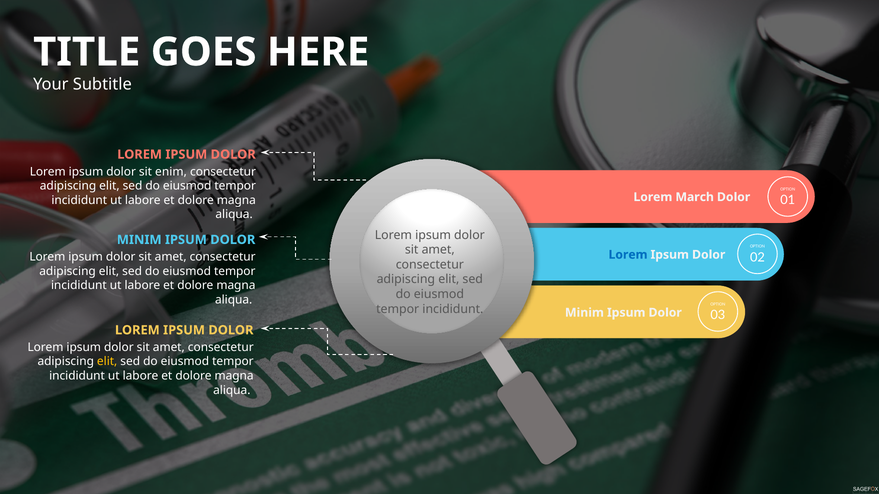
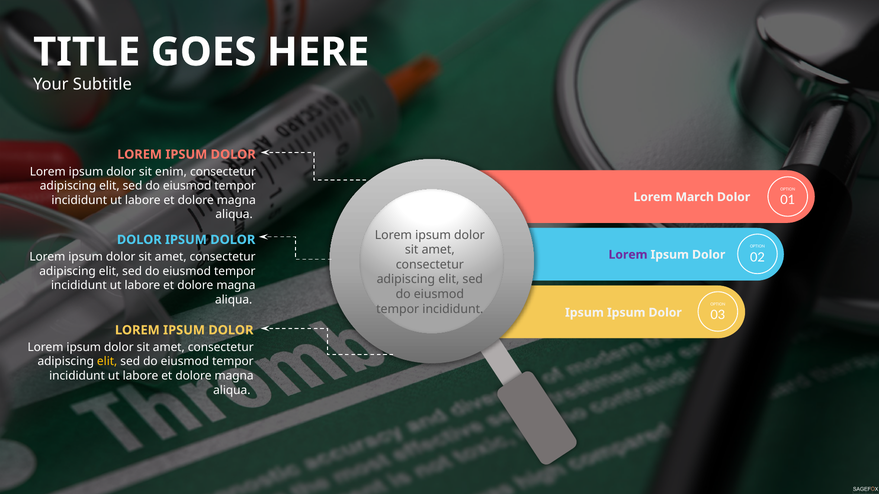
MINIM: MINIM -> DOLOR (139, 240)
Lorem colour: blue -> purple (628, 255)
Minim: Minim -> Ipsum (584, 313)
